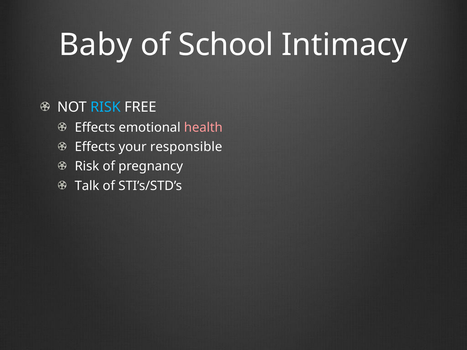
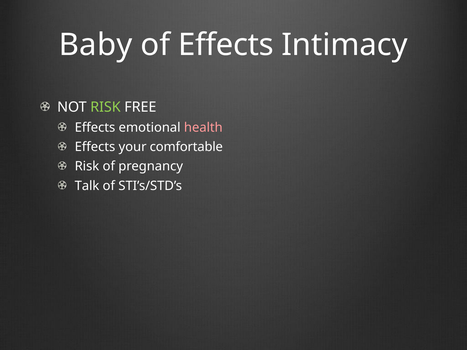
of School: School -> Effects (226, 45)
RISK colour: light blue -> light green (105, 107)
responsible: responsible -> comfortable (186, 147)
